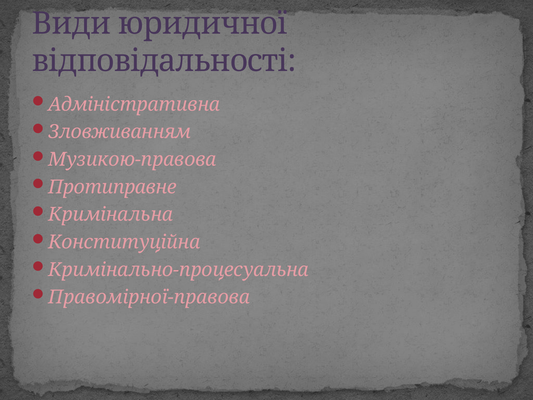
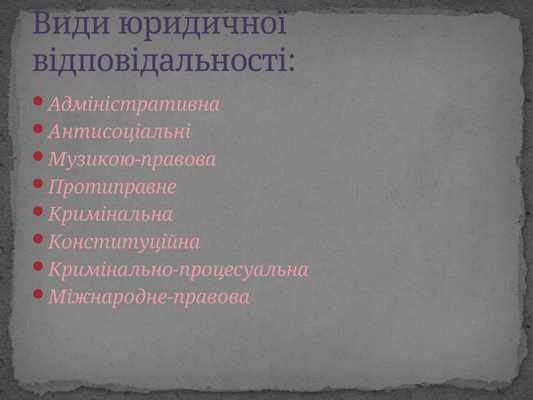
Зловживанням: Зловживанням -> Антисоціальні (119, 132)
Правомірної-правова: Правомірної-правова -> Міжнародне-правова (149, 297)
